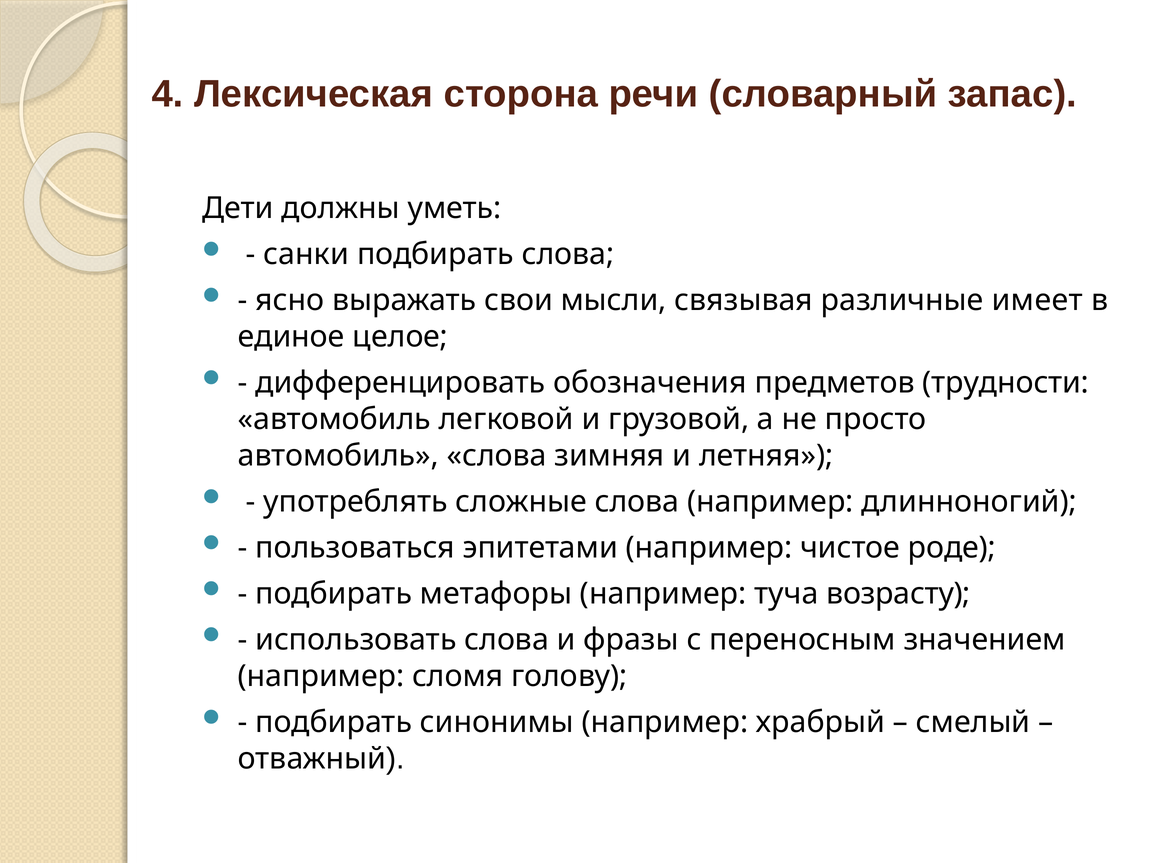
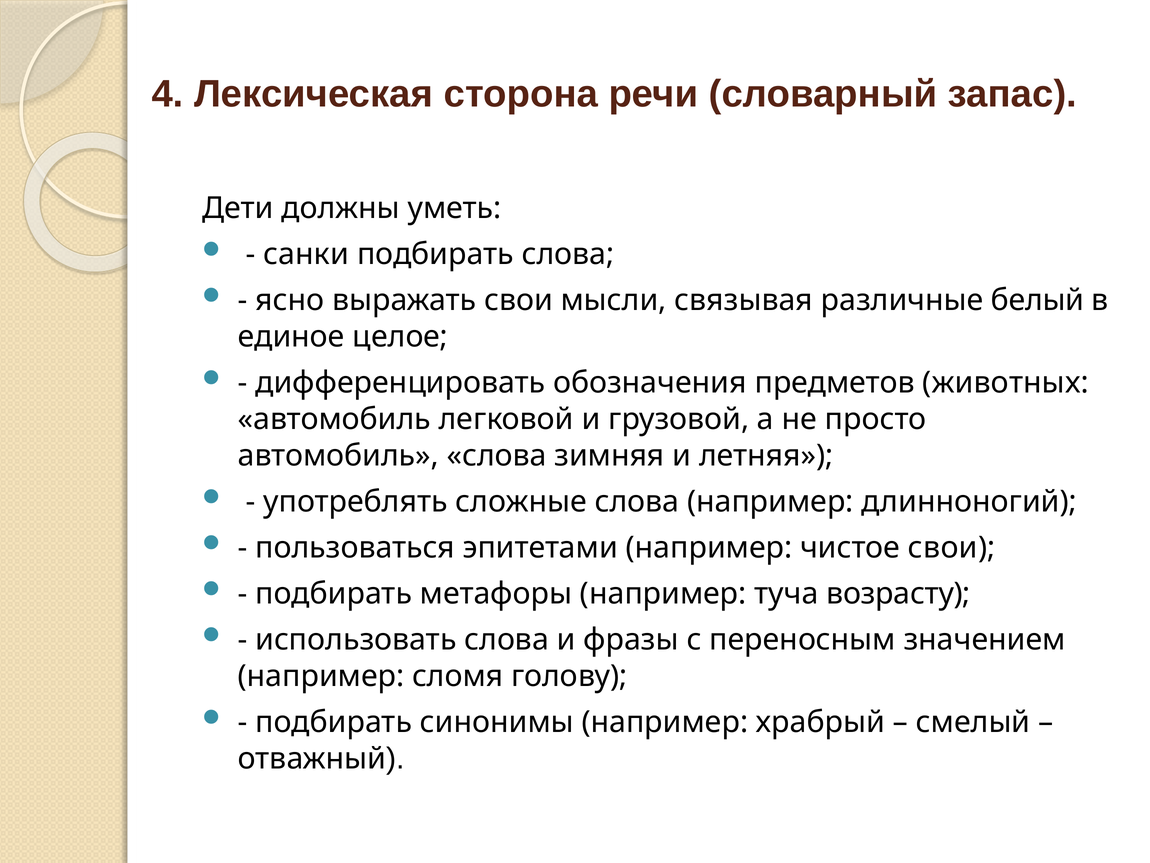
имеет: имеет -> белый (1038, 300)
трудности: трудности -> животных (1006, 382)
чистое роде: роде -> свои (952, 547)
